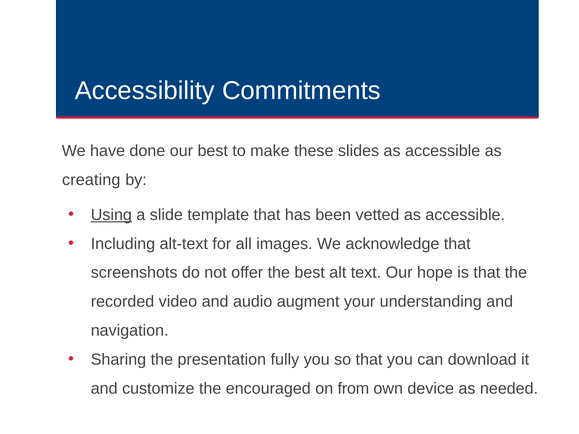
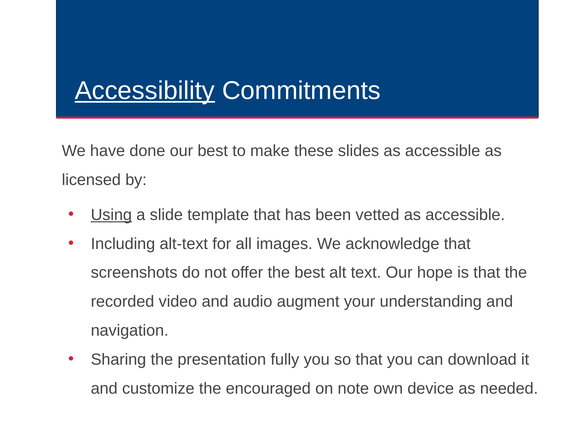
Accessibility underline: none -> present (145, 91)
creating: creating -> licensed (91, 180)
from: from -> note (353, 389)
